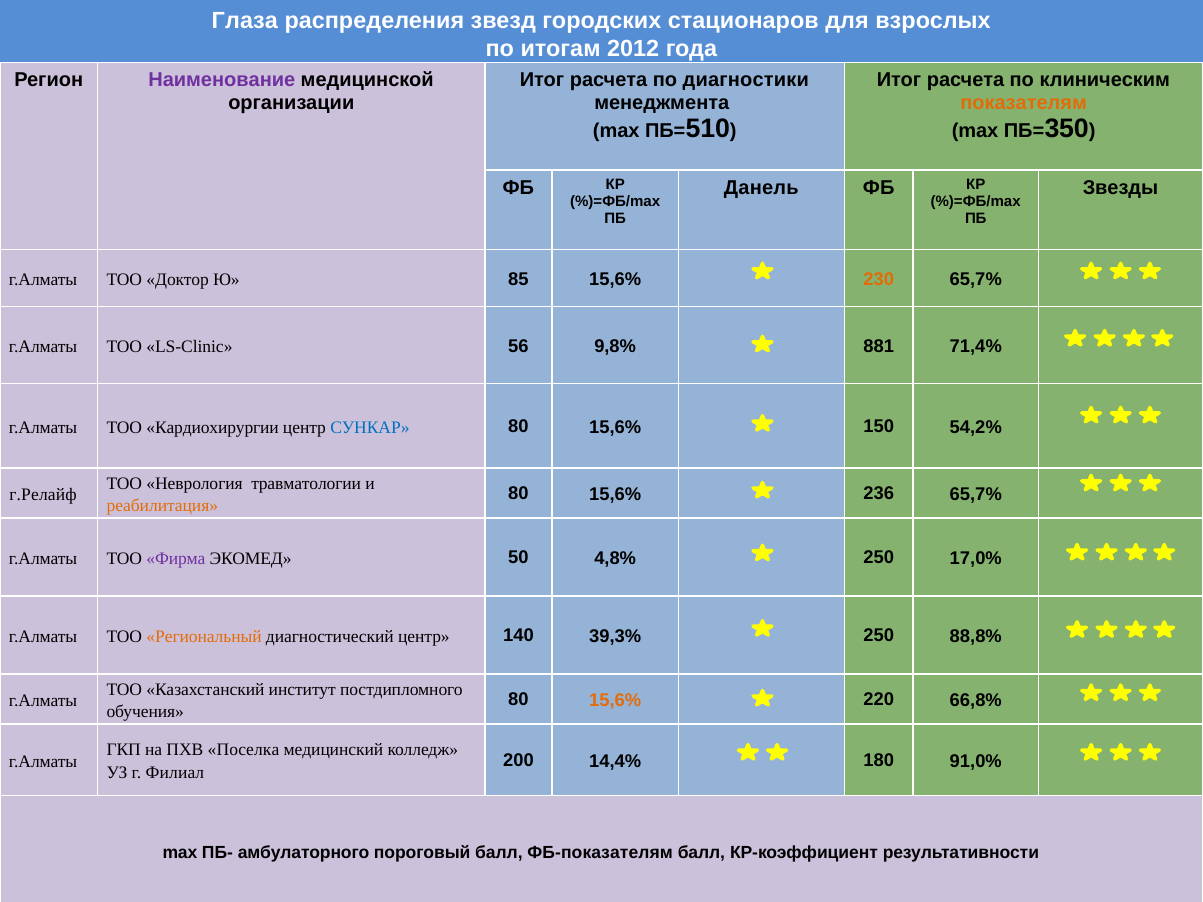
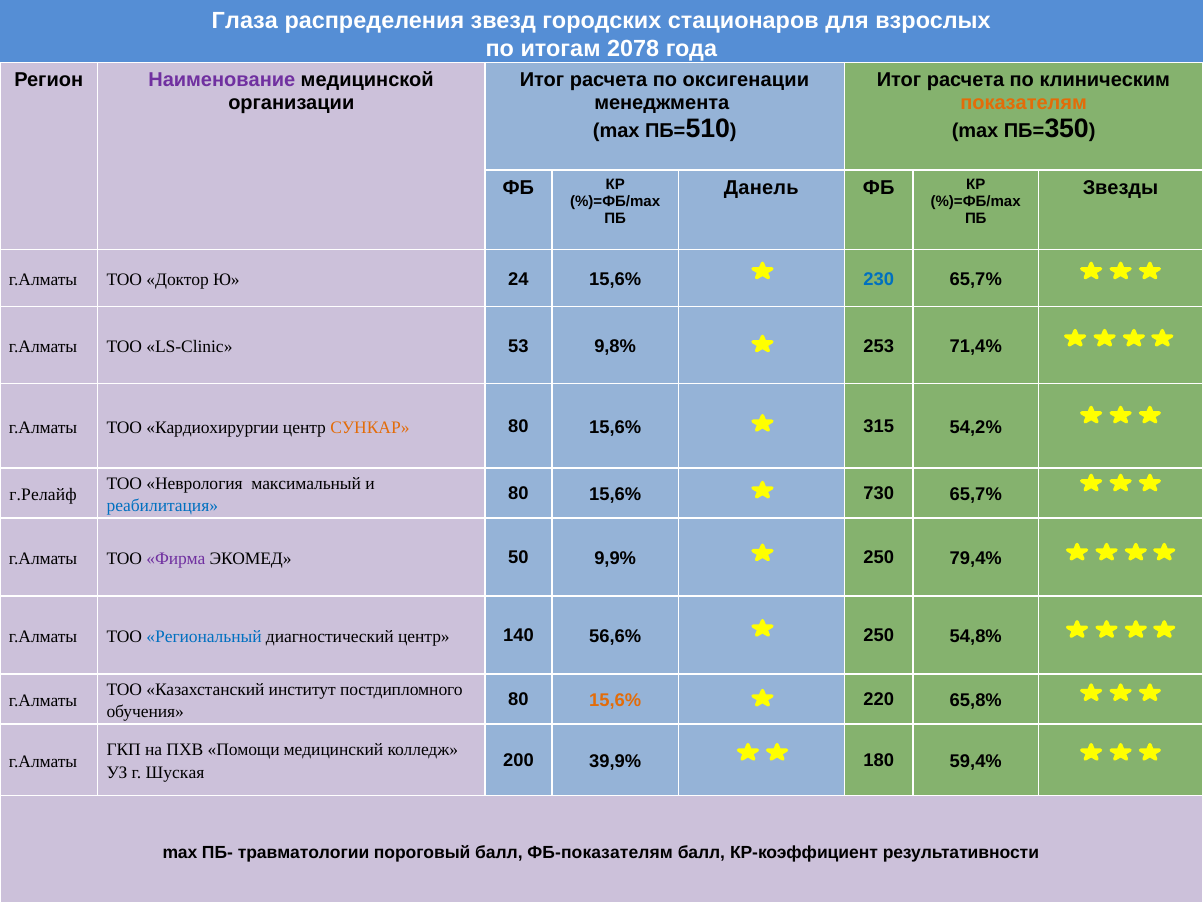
2012: 2012 -> 2078 (633, 49)
диагностики: диагностики -> оксигенации (746, 80)
85: 85 -> 24 (518, 279)
230 colour: orange -> blue (879, 279)
56: 56 -> 53 (518, 346)
881: 881 -> 253 (879, 346)
СУНКАР colour: blue -> orange (370, 427)
150: 150 -> 315 (879, 427)
травматологии: травматологии -> максимальный (306, 483)
236: 236 -> 730 (879, 494)
реабилитация colour: orange -> blue (162, 506)
4,8%: 4,8% -> 9,9% (615, 559)
17,0%: 17,0% -> 79,4% (976, 559)
Региональный colour: orange -> blue (204, 637)
39,3%: 39,3% -> 56,6% (615, 637)
88,8%: 88,8% -> 54,8% (976, 637)
66,8%: 66,8% -> 65,8% (976, 701)
Поселка: Поселка -> Помощи (244, 750)
14,4%: 14,4% -> 39,9% (615, 762)
91,0%: 91,0% -> 59,4% (976, 762)
Филиал: Филиал -> Шуская (175, 773)
амбулаторного: амбулаторного -> травматологии (304, 853)
